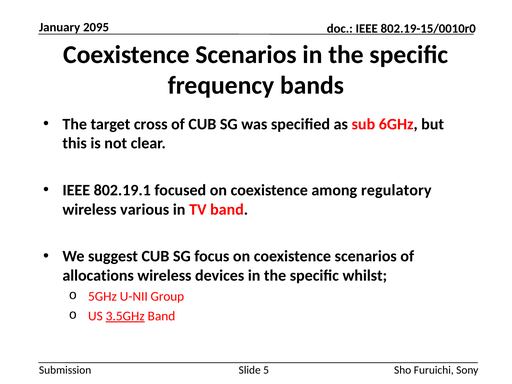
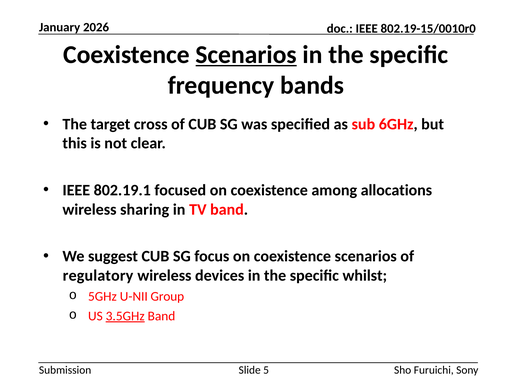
2095: 2095 -> 2026 (96, 27)
Scenarios underline: none -> present (246, 55)
regulatory: regulatory -> allocations (396, 190)
various: various -> sharing (145, 209)
allocations: allocations -> regulatory (98, 276)
